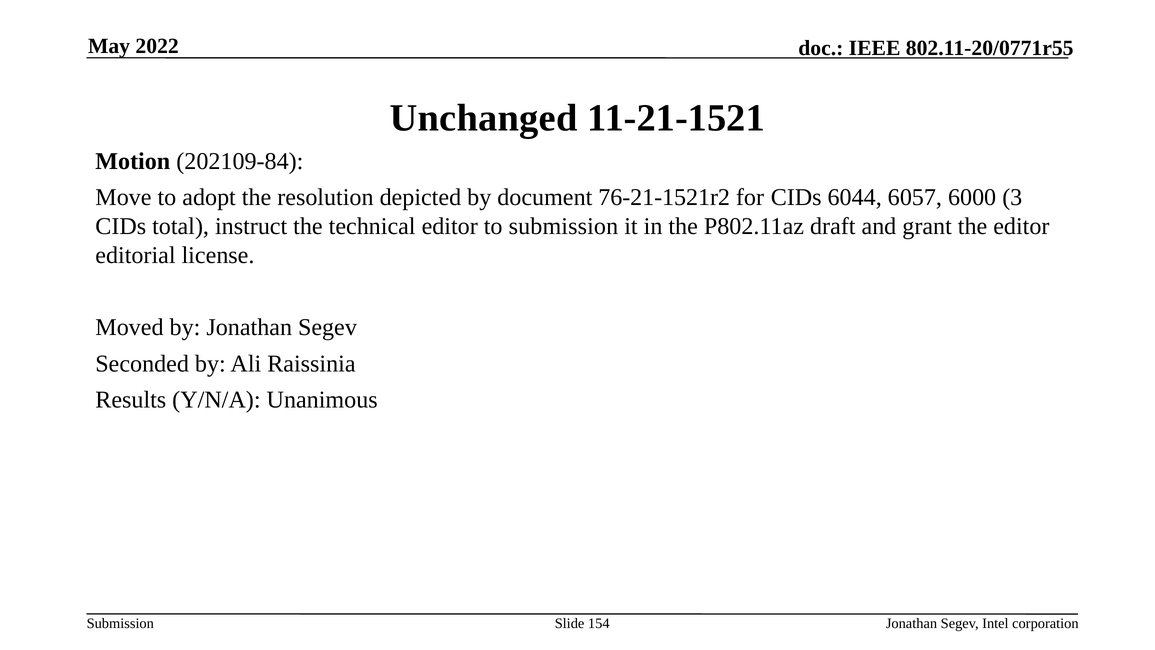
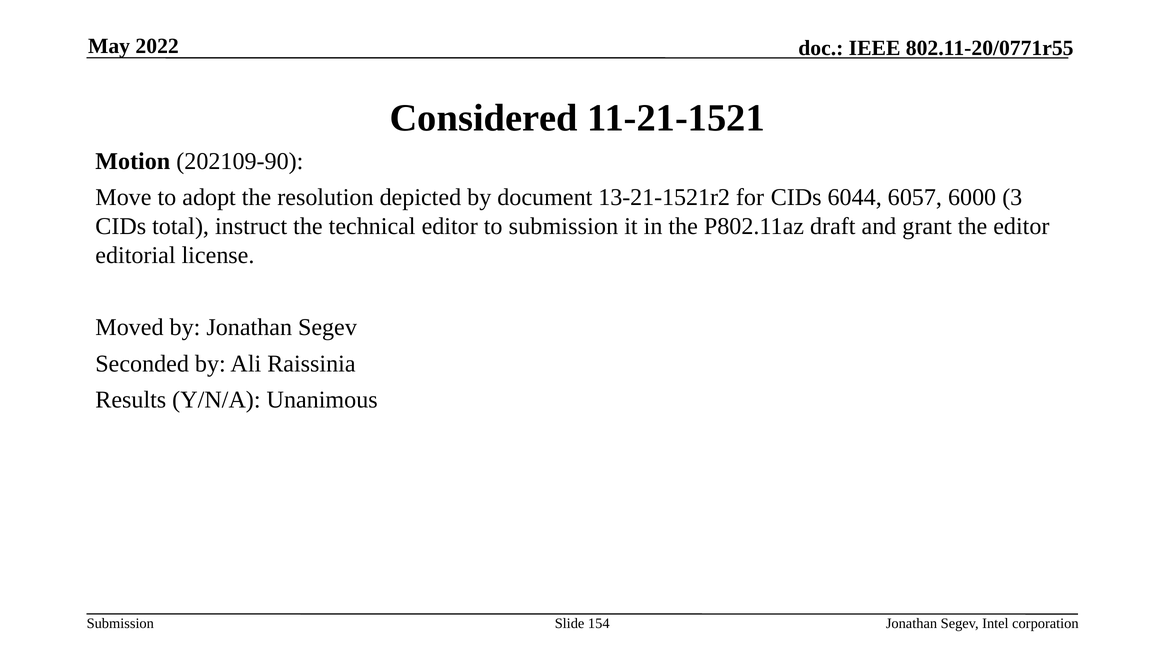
Unchanged: Unchanged -> Considered (484, 118)
202109-84: 202109-84 -> 202109-90 (240, 161)
76-21-1521r2: 76-21-1521r2 -> 13-21-1521r2 (664, 197)
